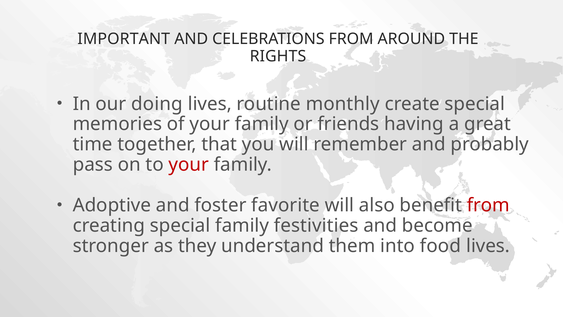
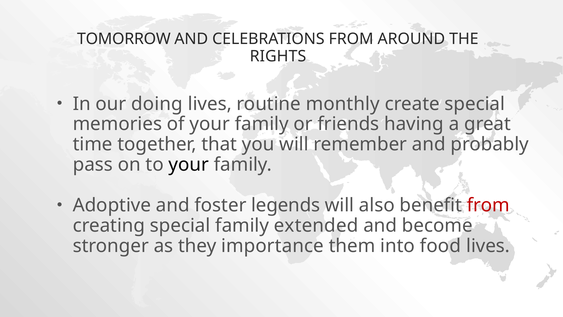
IMPORTANT: IMPORTANT -> TOMORROW (124, 39)
your colour: red -> black (189, 165)
favorite: favorite -> legends (286, 205)
festivities: festivities -> extended (316, 225)
understand: understand -> importance (273, 246)
